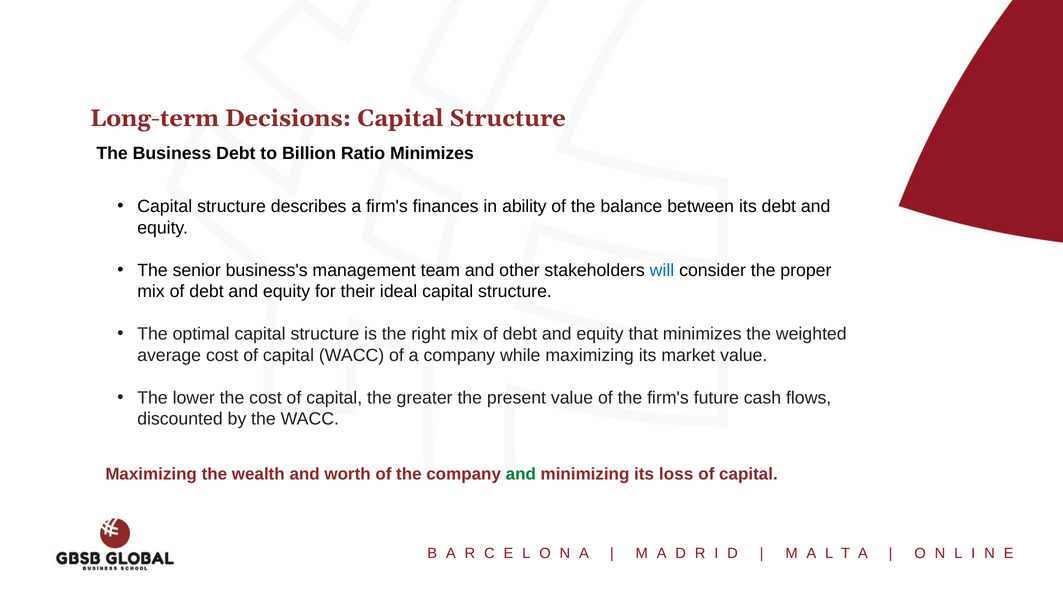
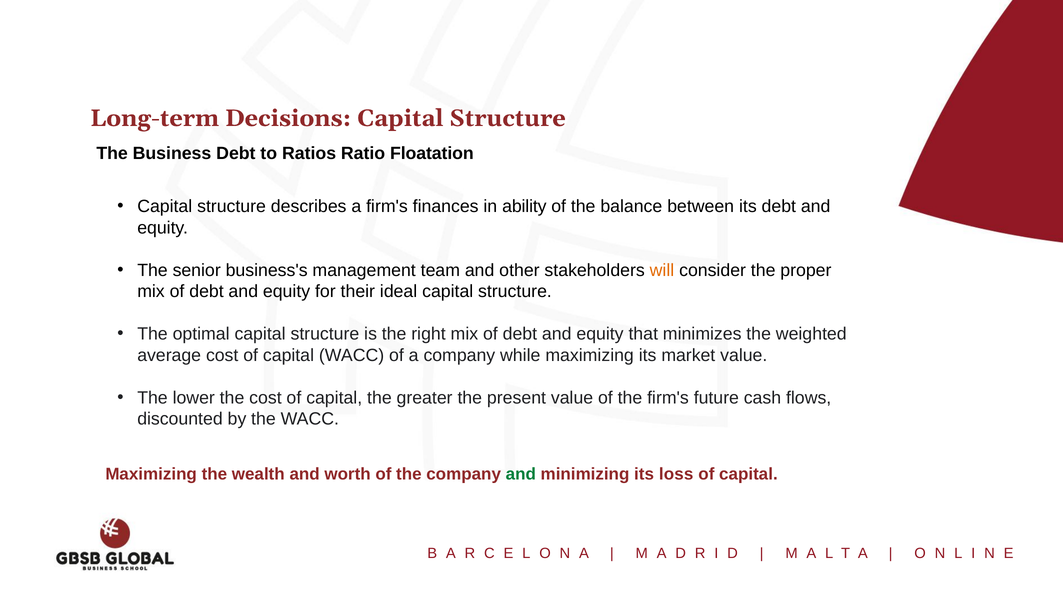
Billion: Billion -> Ratios (309, 154)
Ratio Minimizes: Minimizes -> Floatation (432, 154)
will colour: blue -> orange (662, 270)
